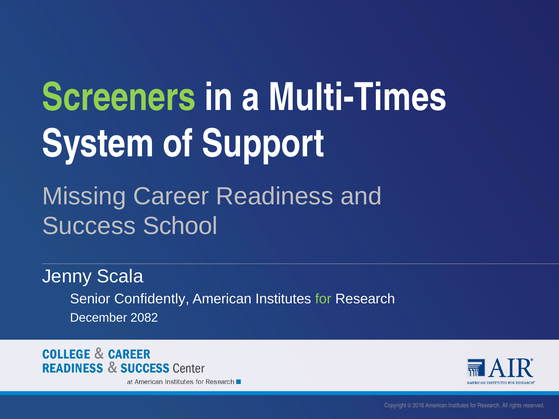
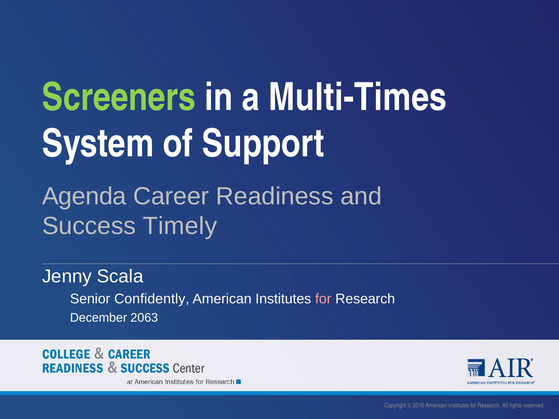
Missing: Missing -> Agenda (84, 196)
School: School -> Timely (180, 226)
for colour: light green -> pink (323, 299)
2082: 2082 -> 2063 (144, 318)
